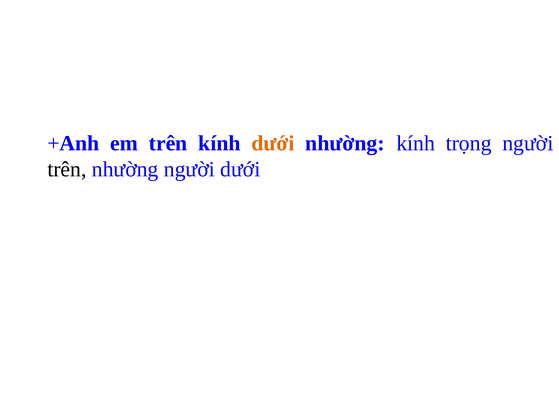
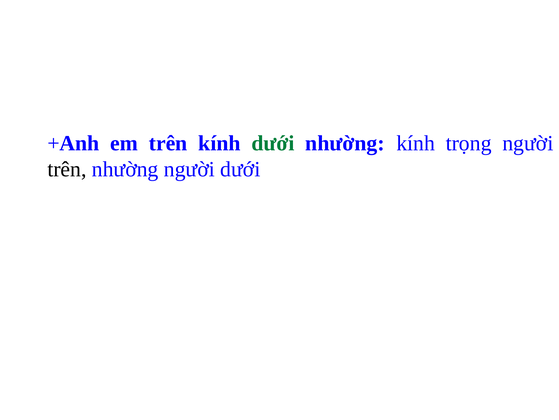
dưới colour: orange -> green (273, 143)
